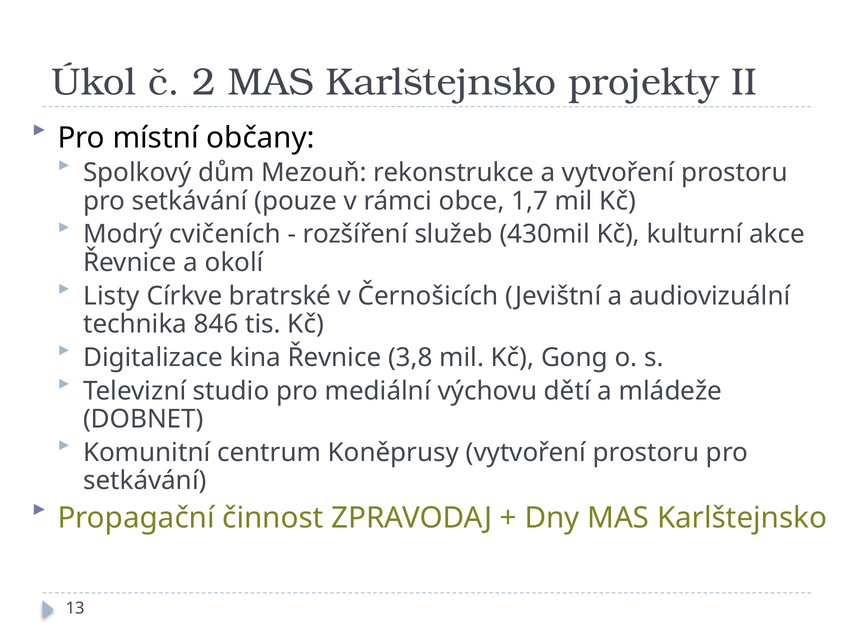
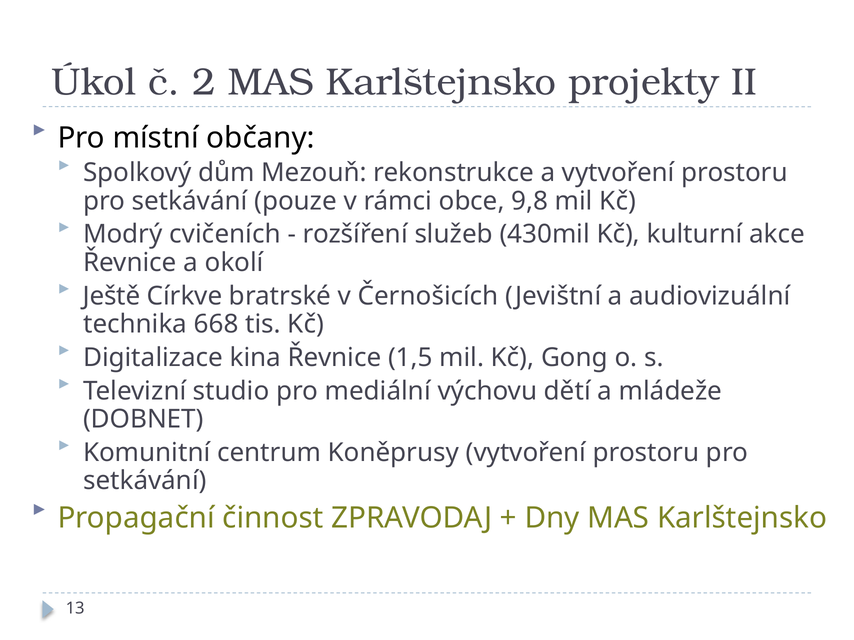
1,7: 1,7 -> 9,8 (530, 201)
Listy: Listy -> Ještě (112, 296)
846: 846 -> 668 (216, 324)
3,8: 3,8 -> 1,5 (410, 358)
